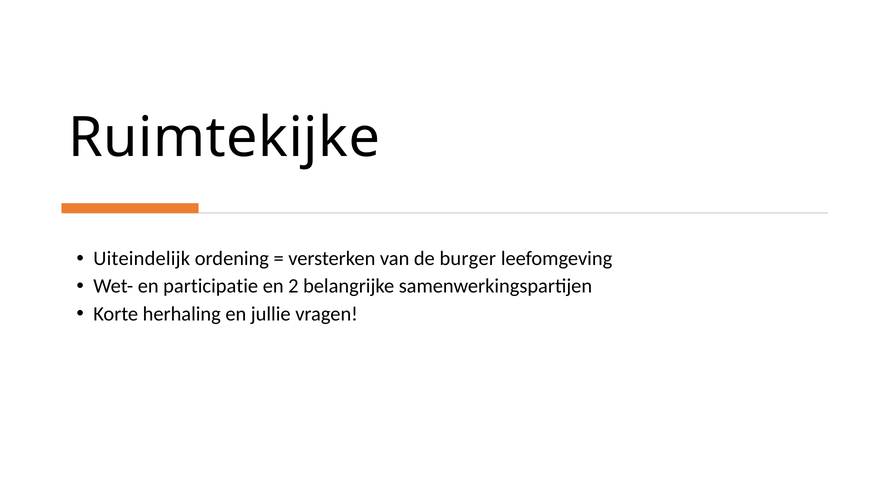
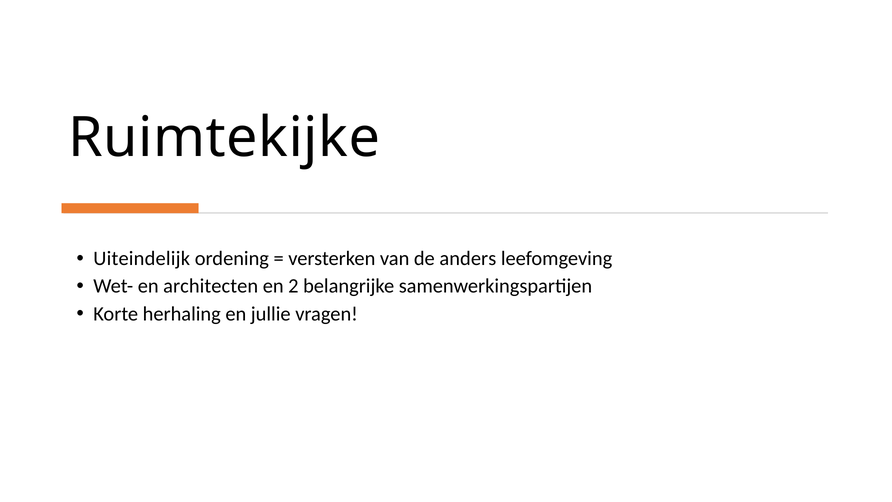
burger: burger -> anders (468, 258)
participatie: participatie -> architecten (211, 286)
